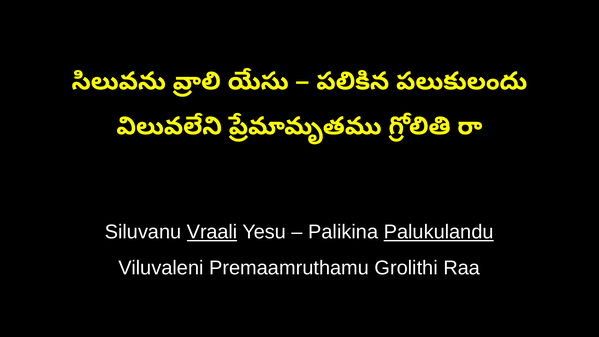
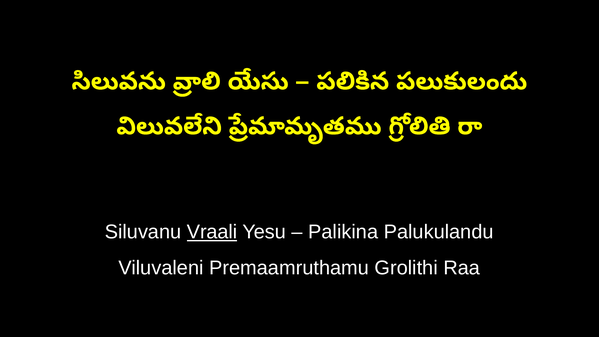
Palukulandu underline: present -> none (439, 232)
